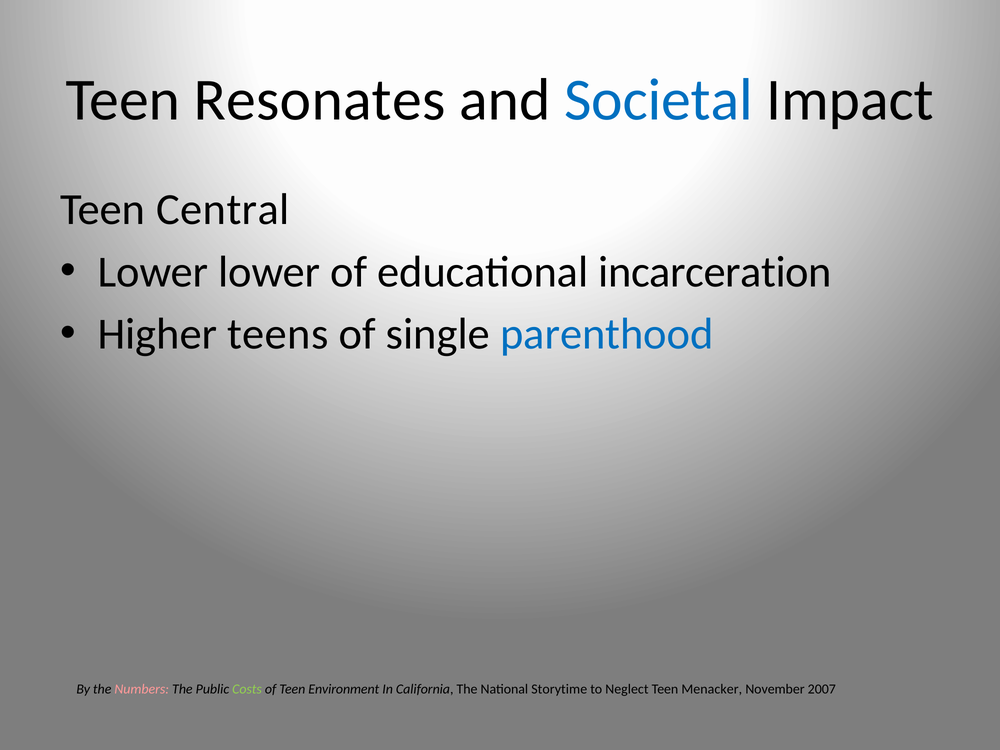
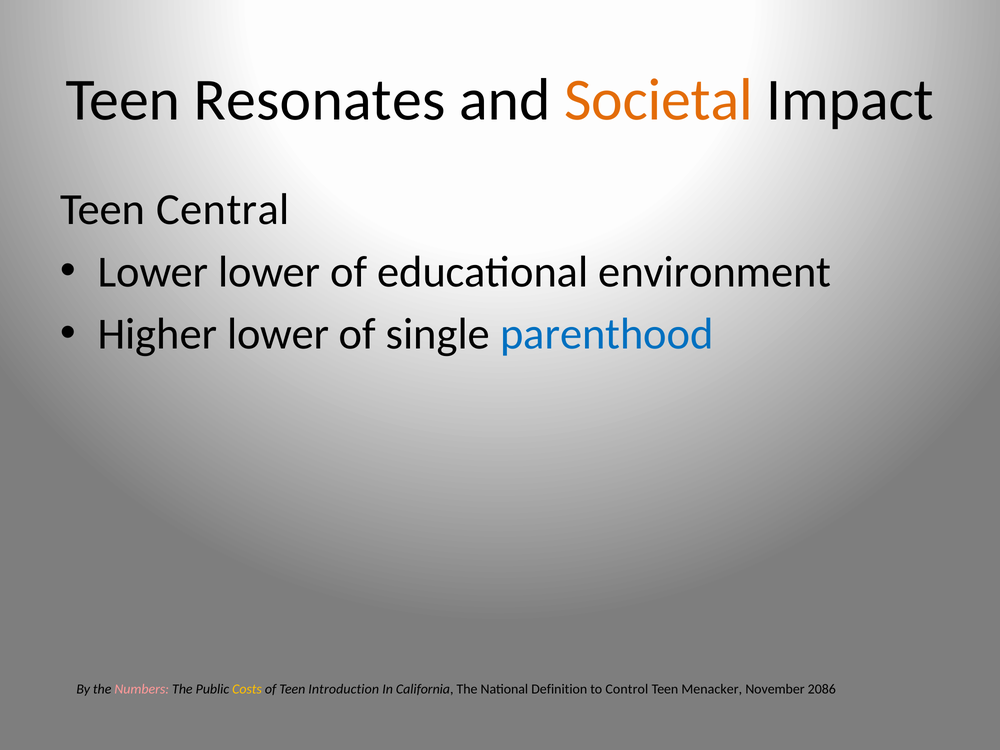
Societal colour: blue -> orange (658, 100)
incarceration: incarceration -> environment (715, 272)
Higher teens: teens -> lower (278, 334)
Costs colour: light green -> yellow (247, 689)
Environment: Environment -> Introduction (344, 689)
Storytime: Storytime -> Definition (559, 689)
Neglect: Neglect -> Control (627, 689)
2007: 2007 -> 2086 (822, 689)
